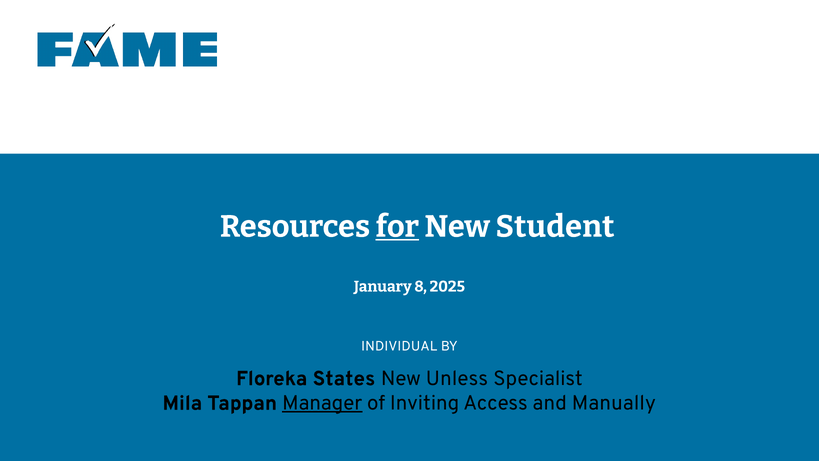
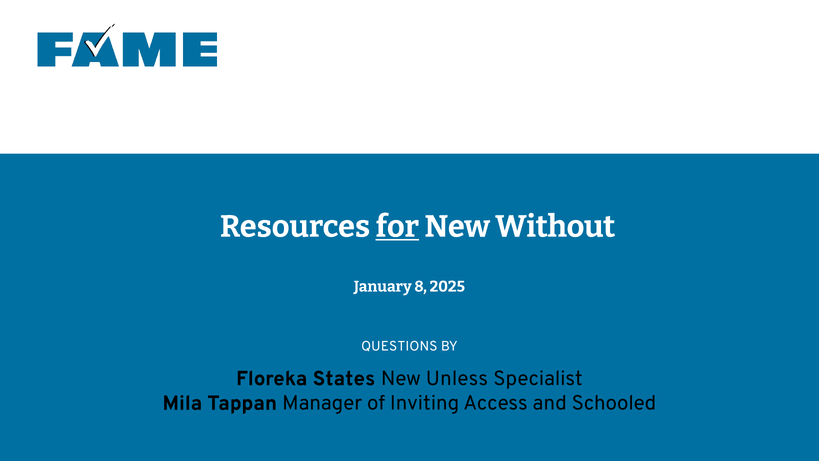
Student: Student -> Without (555, 226)
INDIVIDUAL: INDIVIDUAL -> QUESTIONS (399, 346)
Manager underline: present -> none (322, 403)
Manually: Manually -> Schooled (614, 403)
